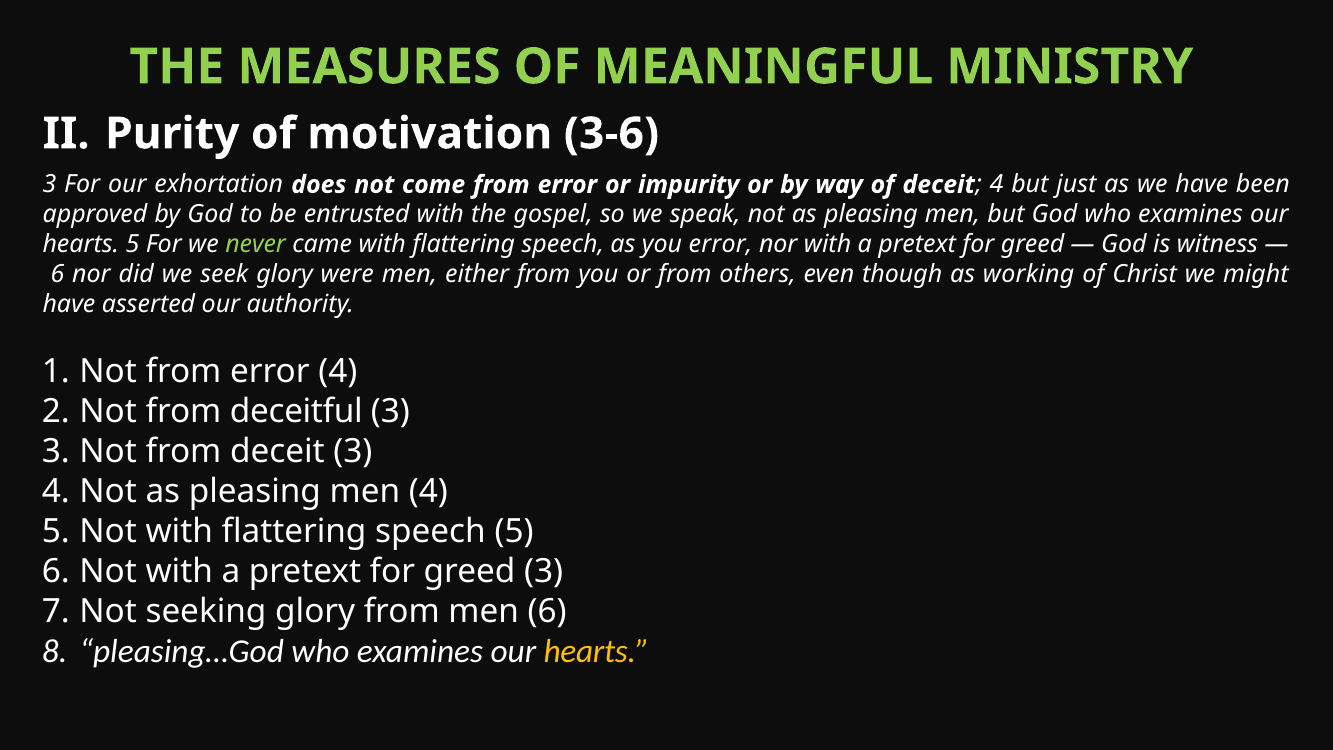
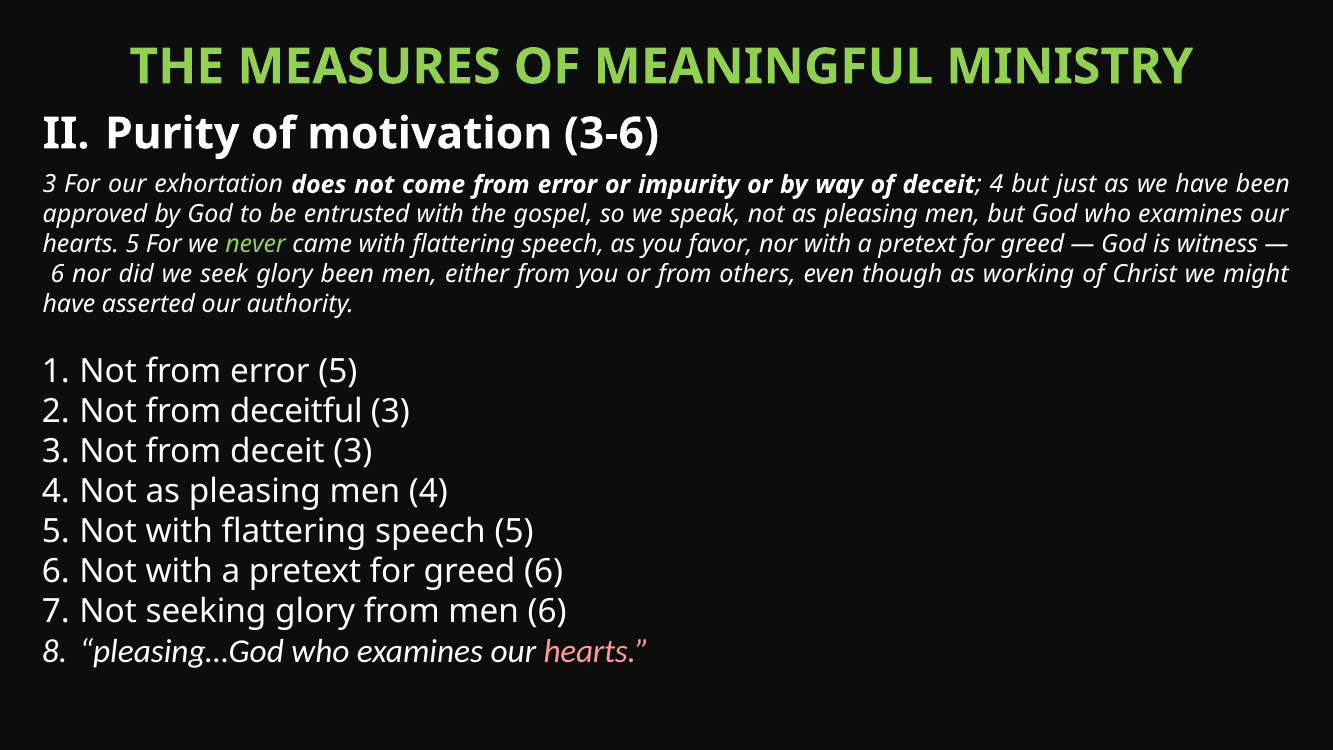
you error: error -> favor (721, 245)
glory were: were -> been (347, 275)
error 4: 4 -> 5 (338, 371)
greed 3: 3 -> 6 (544, 571)
hearts colour: yellow -> pink (597, 651)
